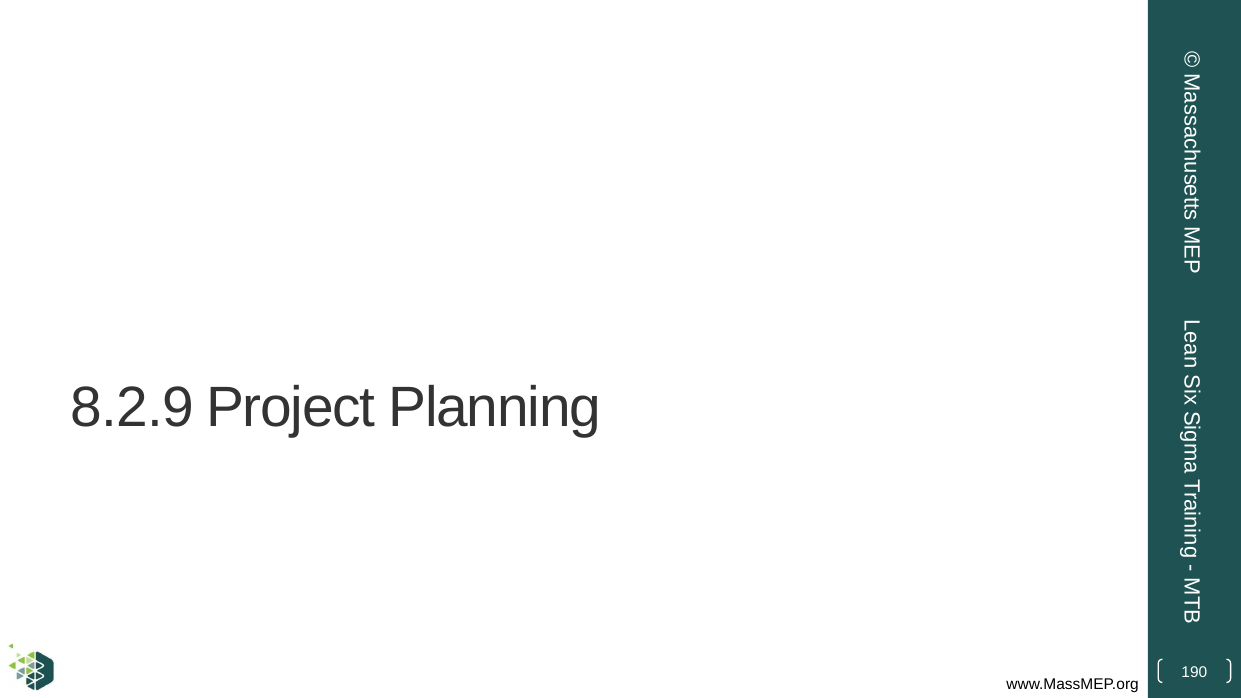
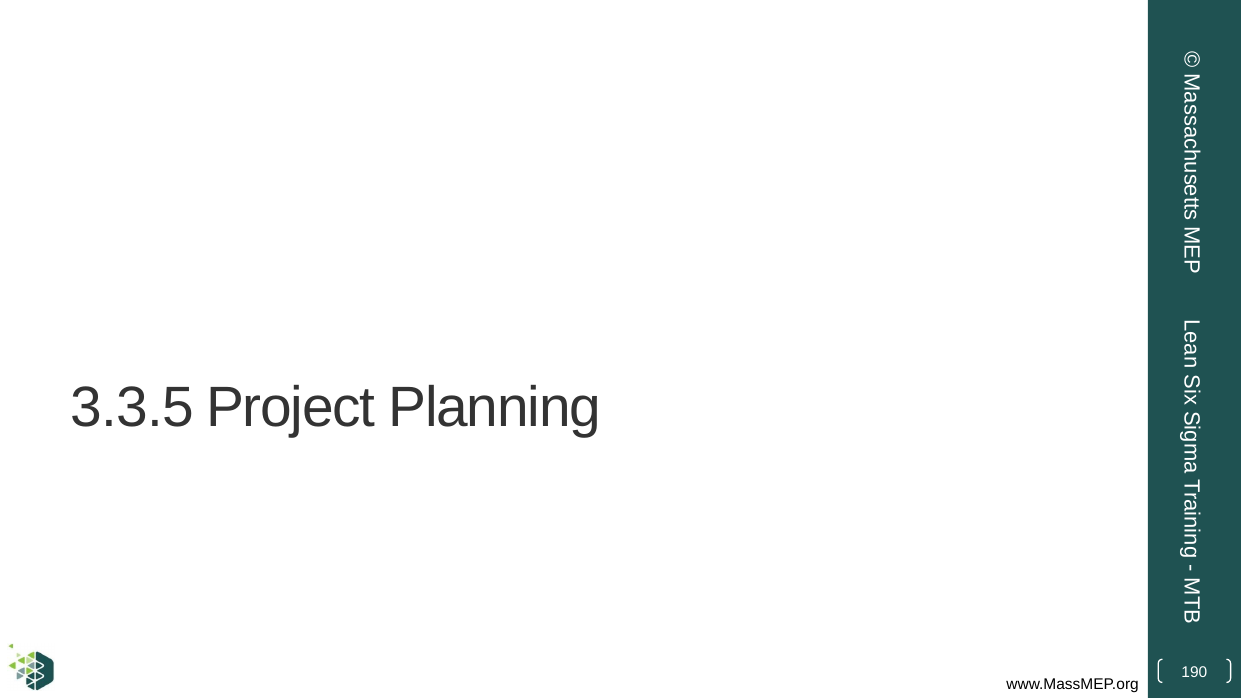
8.2.9: 8.2.9 -> 3.3.5 (132, 407)
